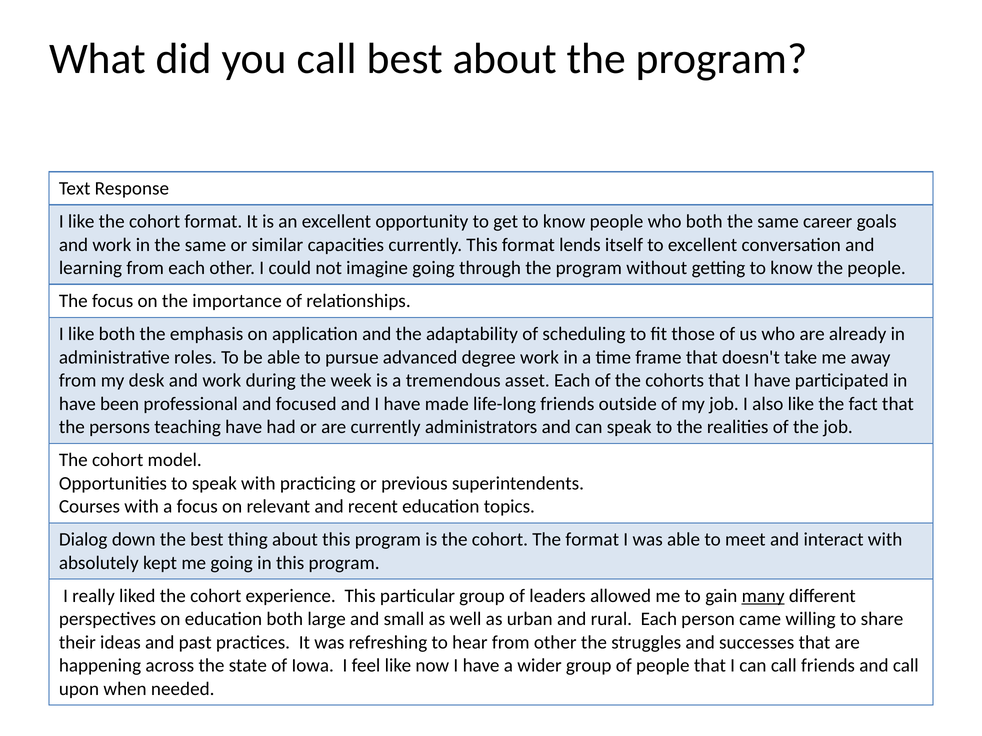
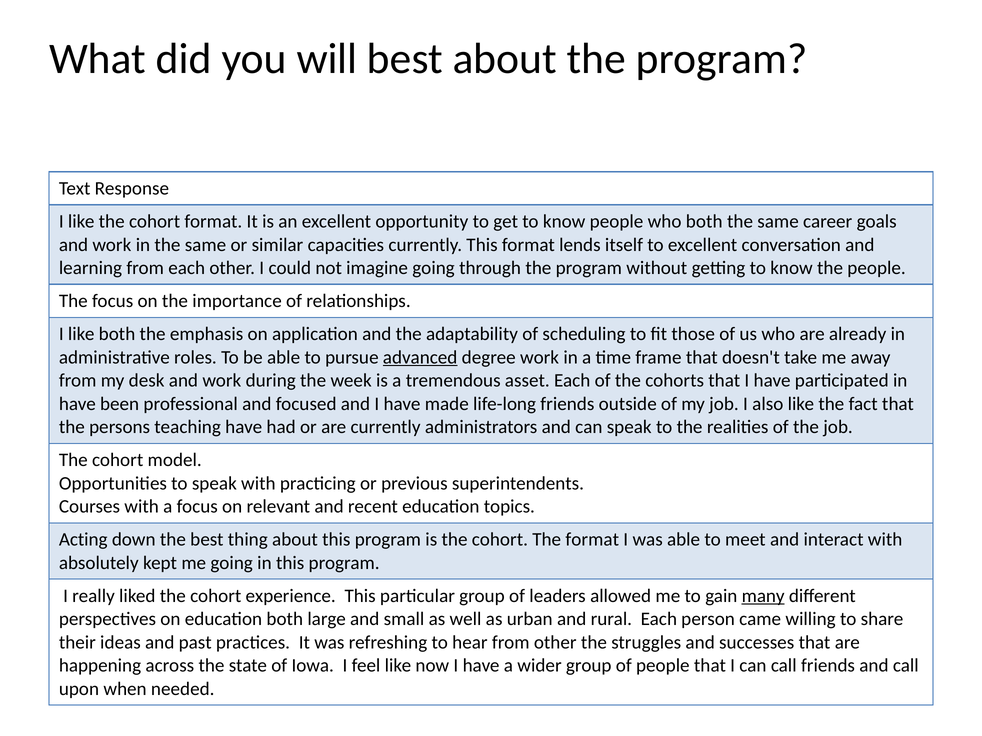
you call: call -> will (327, 59)
advanced underline: none -> present (420, 358)
Dialog: Dialog -> Acting (83, 540)
